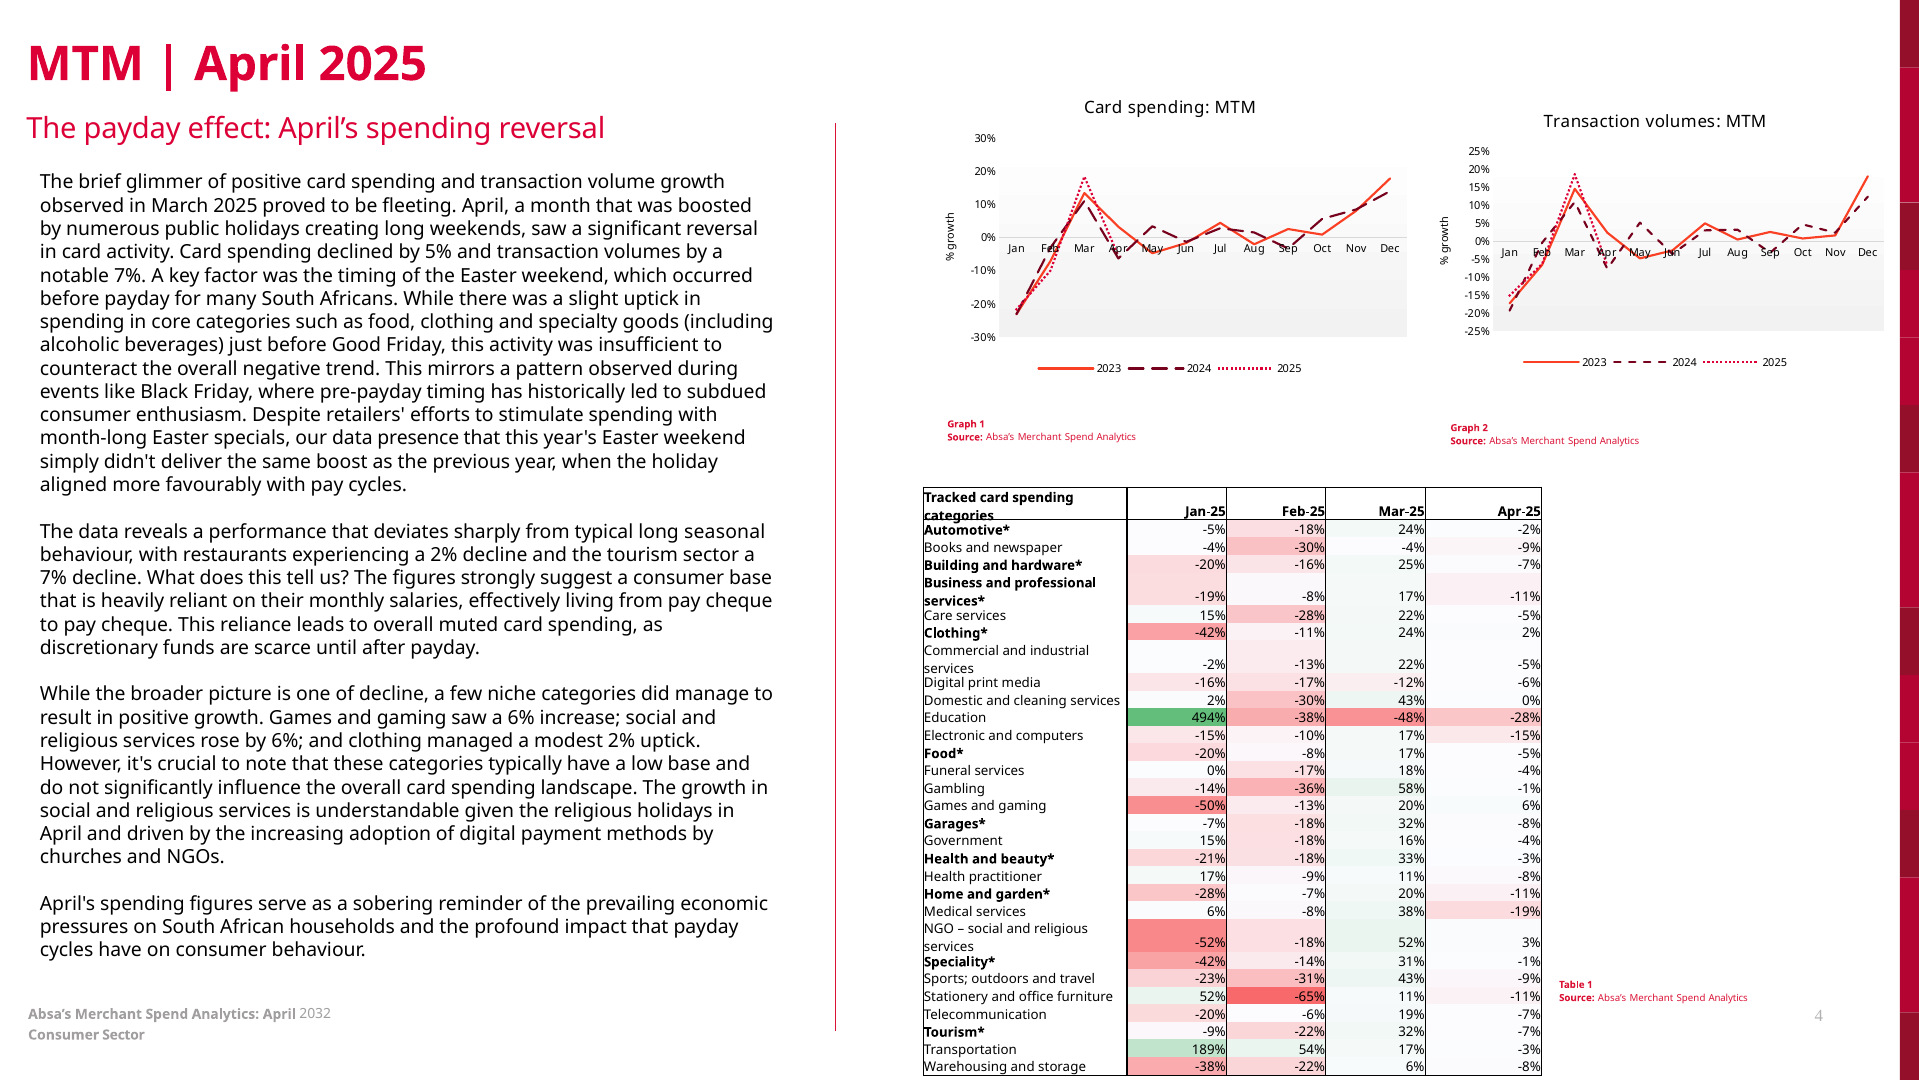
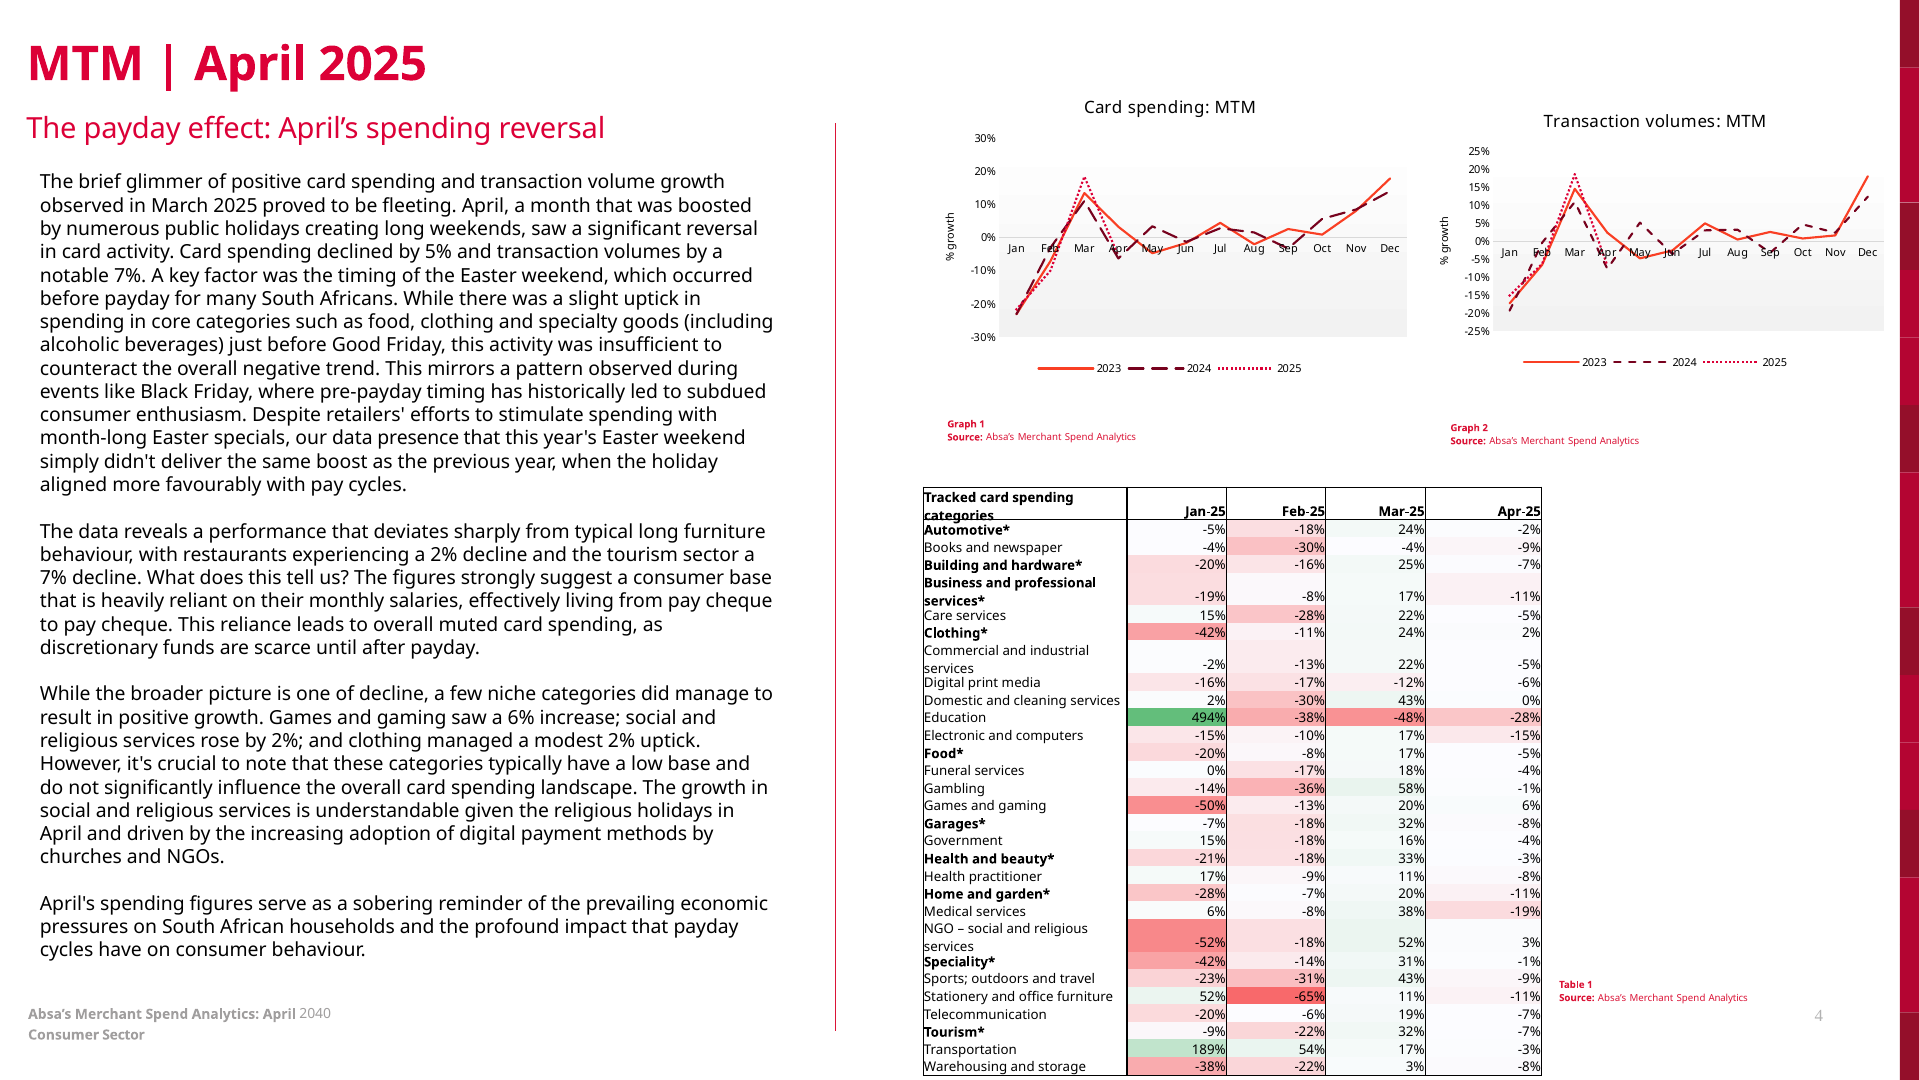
long seasonal: seasonal -> furniture (725, 531)
by 6%: 6% -> 2% (287, 741)
2032: 2032 -> 2040 (315, 1014)
-22% 6%: 6% -> 3% (1415, 1067)
